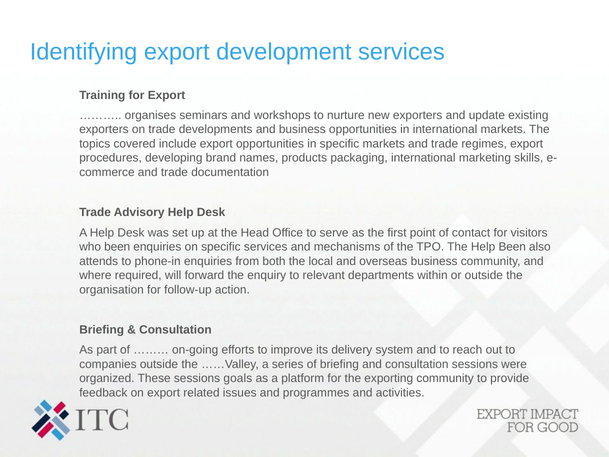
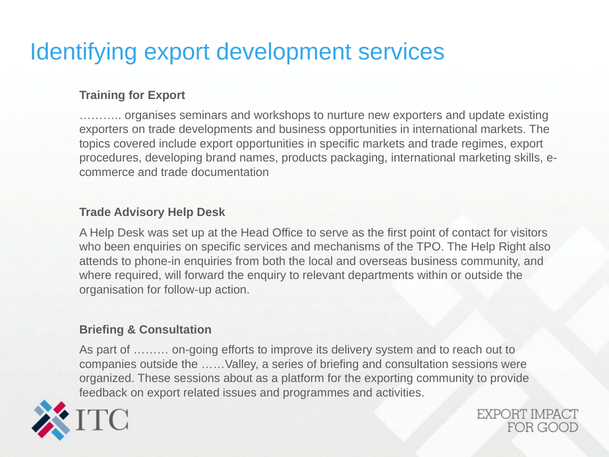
Help Been: Been -> Right (512, 247)
goals: goals -> about (238, 378)
